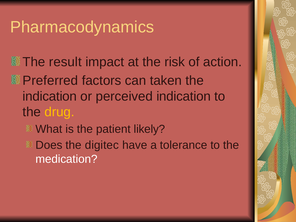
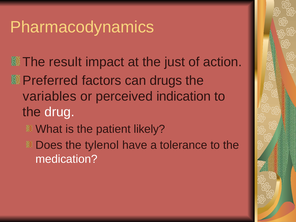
risk: risk -> just (175, 62)
taken: taken -> drugs (166, 80)
indication: indication -> variables (50, 96)
drug colour: yellow -> white (60, 112)
digitec: digitec -> tylenol (102, 145)
